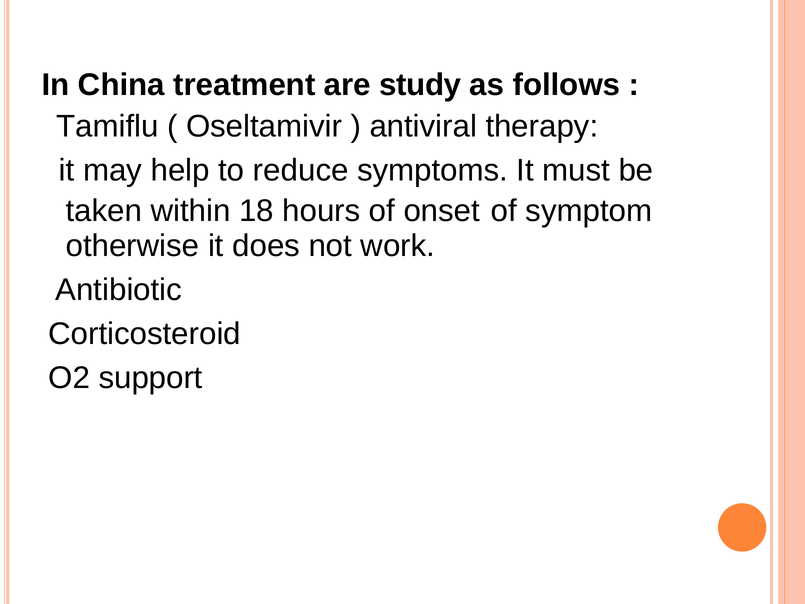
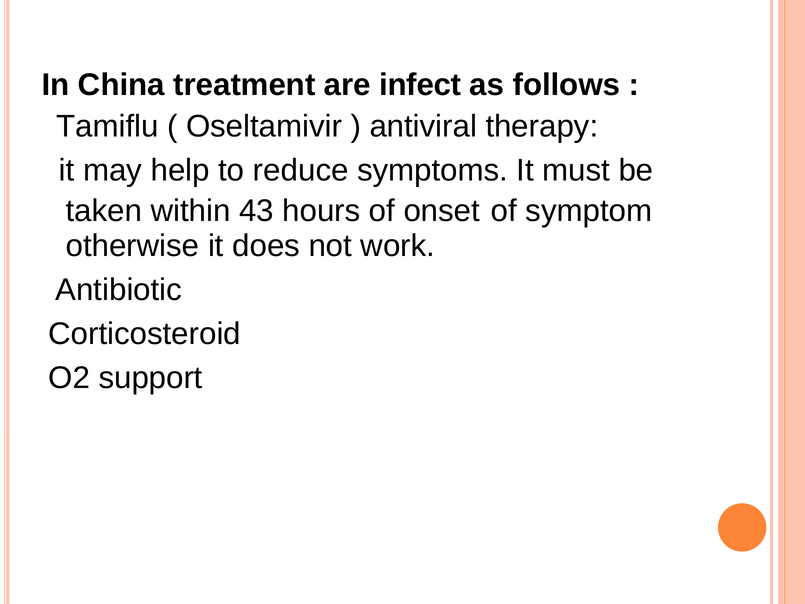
study: study -> infect (420, 85)
18: 18 -> 43 (256, 211)
